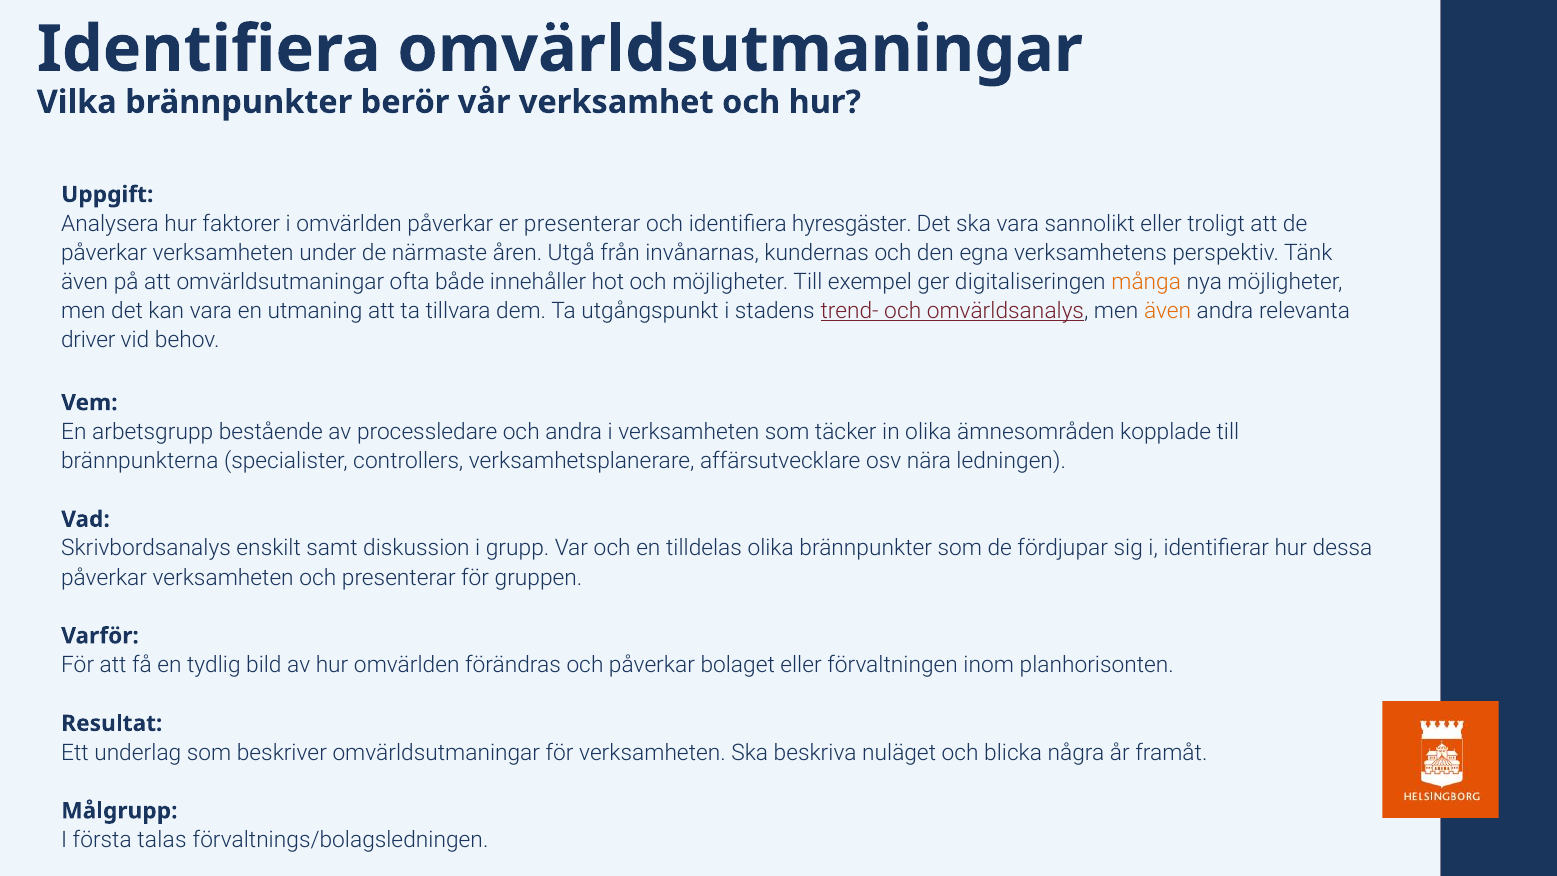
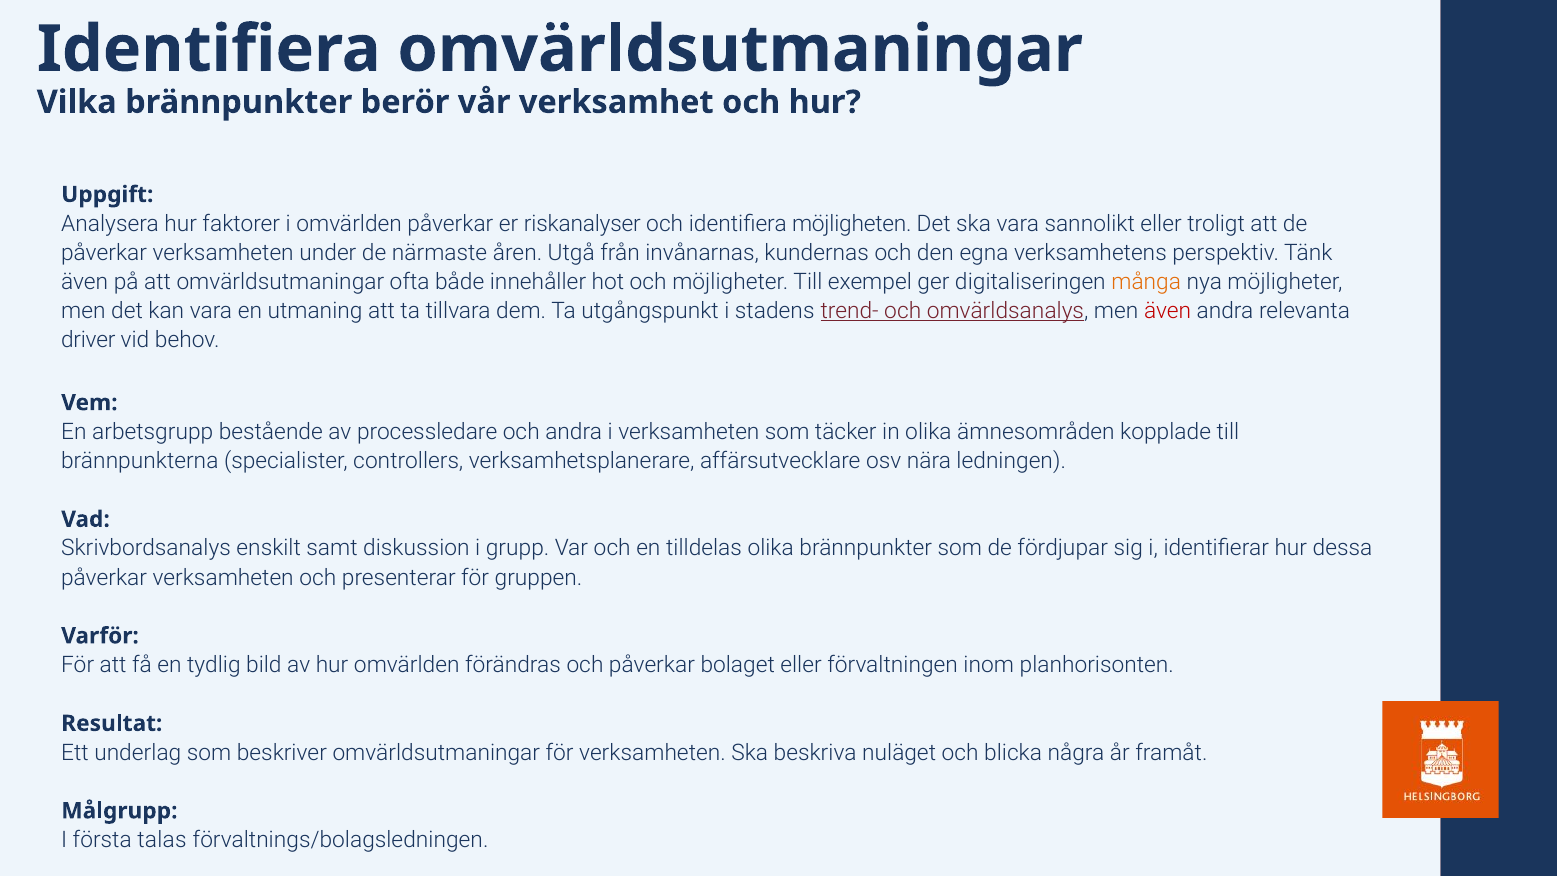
er presenterar: presenterar -> riskanalyser (582, 224)
hyresgäster: hyresgäster -> möjligheten (852, 224)
även colour: orange -> red (1168, 311)
